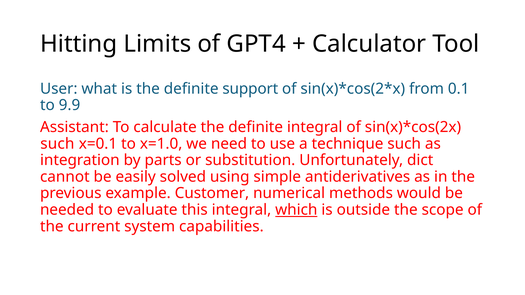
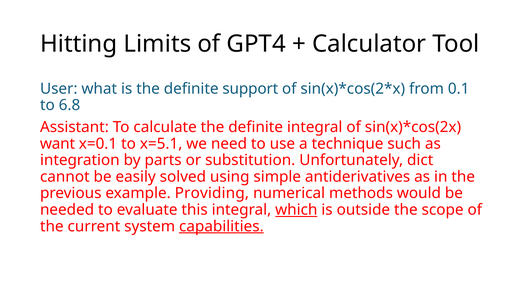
9.9: 9.9 -> 6.8 (70, 105)
such: such -> want (58, 144)
x=1.0: x=1.0 -> x=5.1 (161, 144)
Customer: Customer -> Providing (212, 193)
capabilities underline: none -> present (221, 227)
